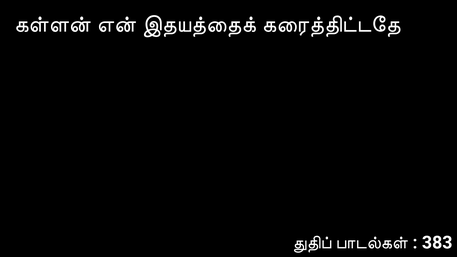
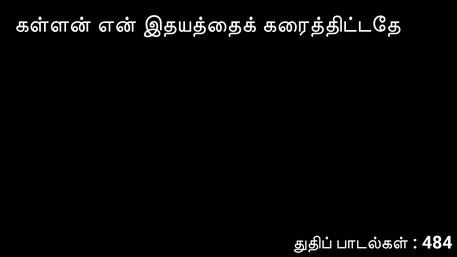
383: 383 -> 484 (437, 243)
